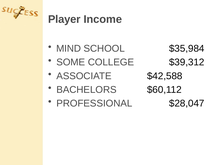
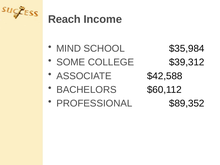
Player: Player -> Reach (64, 19)
$28,047: $28,047 -> $89,352 (187, 103)
